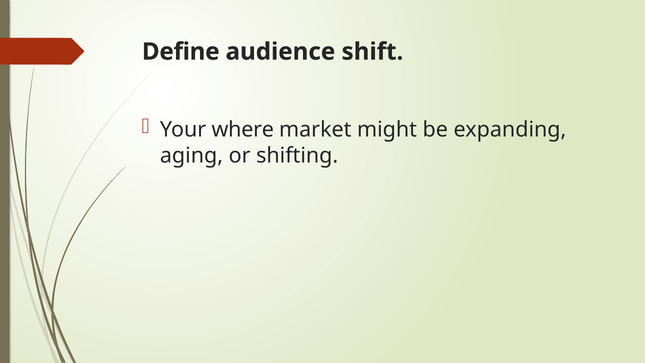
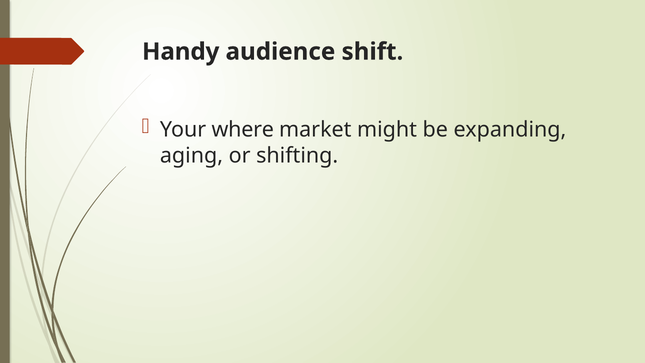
Define: Define -> Handy (181, 52)
